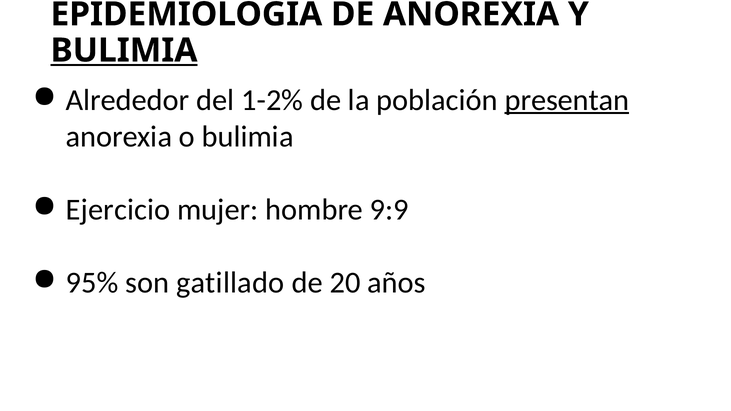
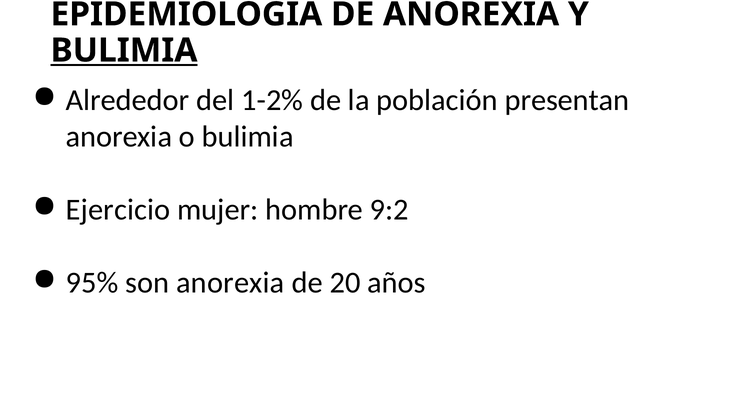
presentan underline: present -> none (567, 100)
9:9: 9:9 -> 9:2 (389, 210)
son gatillado: gatillado -> anorexia (230, 283)
